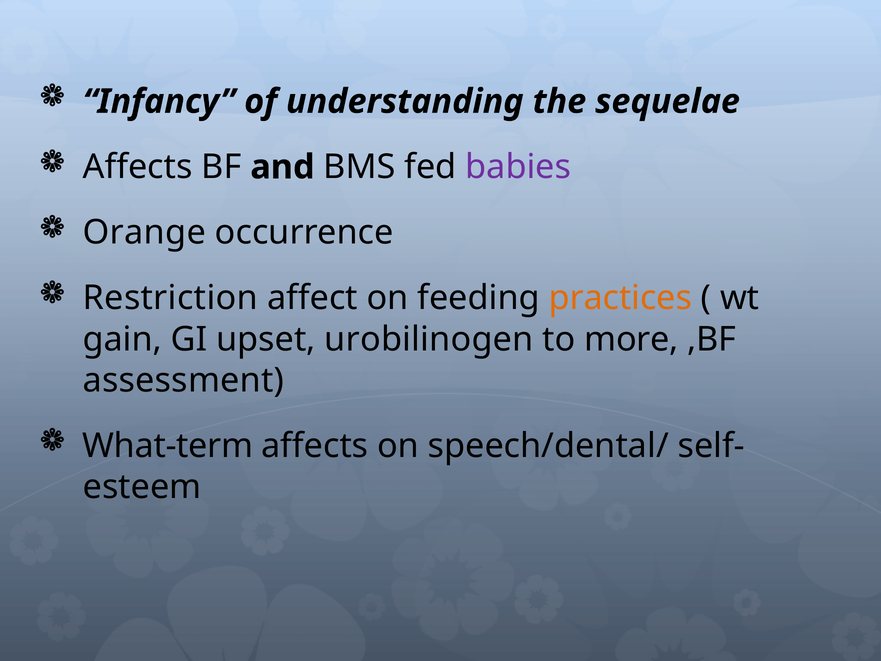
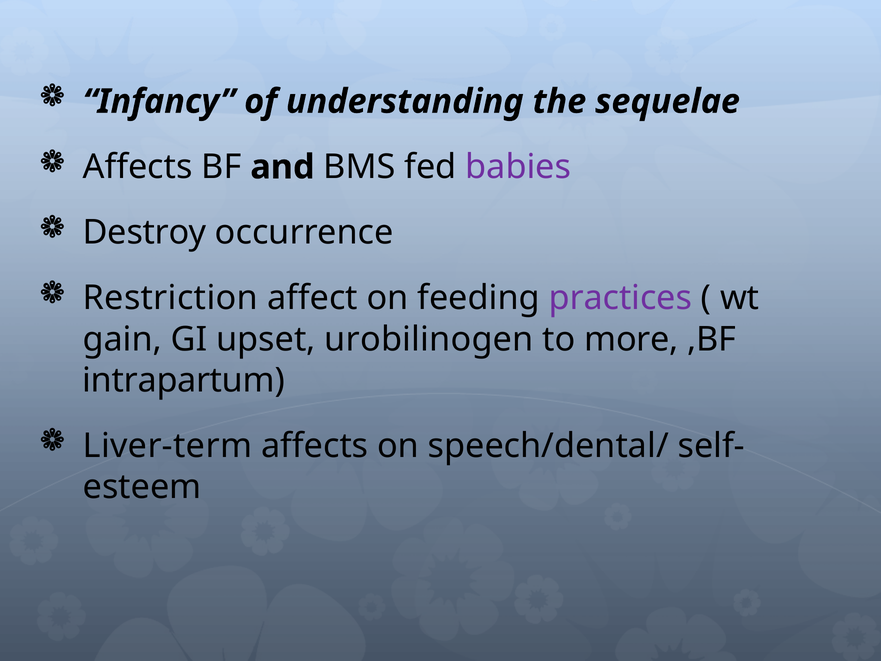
Orange: Orange -> Destroy (145, 233)
practices colour: orange -> purple (620, 298)
assessment: assessment -> intrapartum (184, 380)
What-term: What-term -> Liver-term (167, 446)
